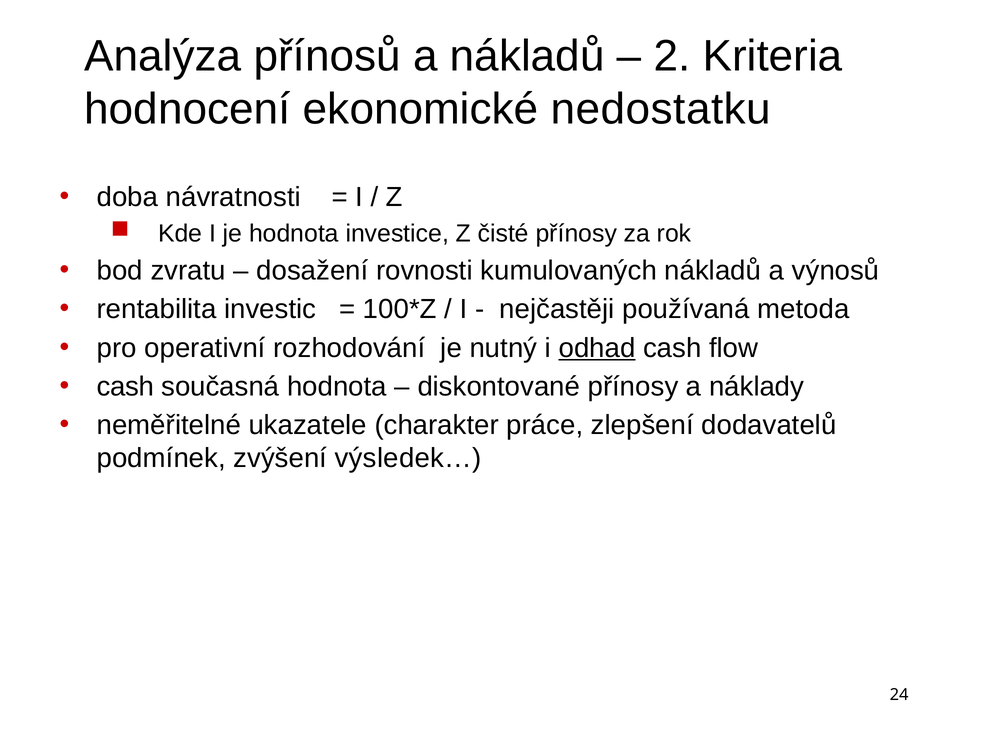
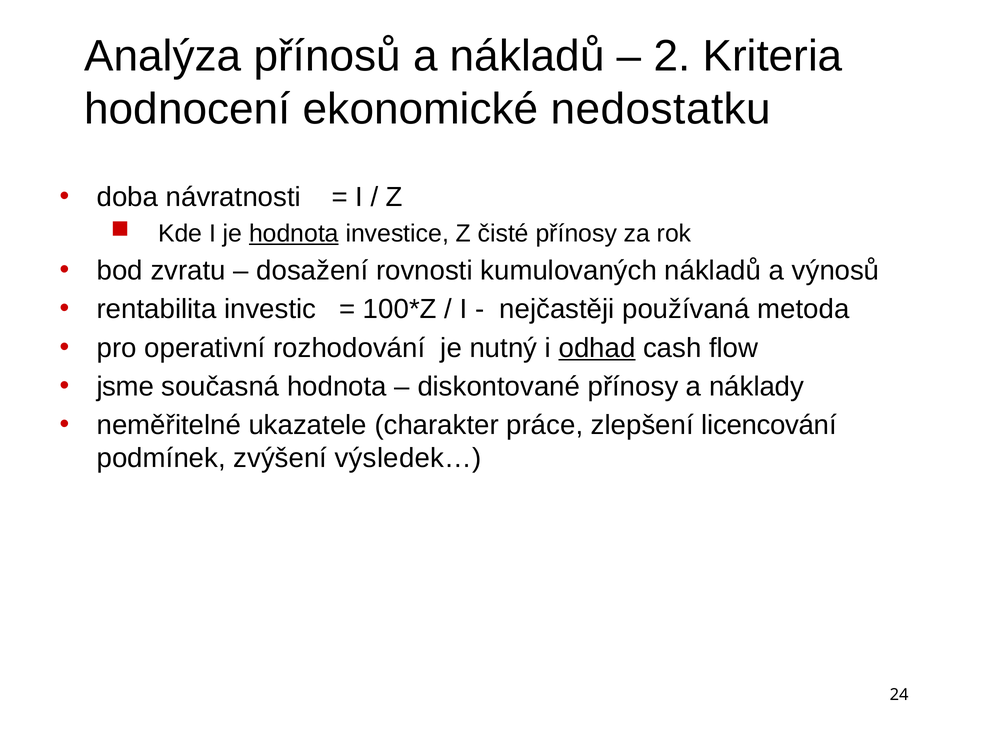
hodnota underline: none -> present (294, 233)
cash: cash -> jsme (125, 386)
dodavatelů: dodavatelů -> licencování (769, 425)
